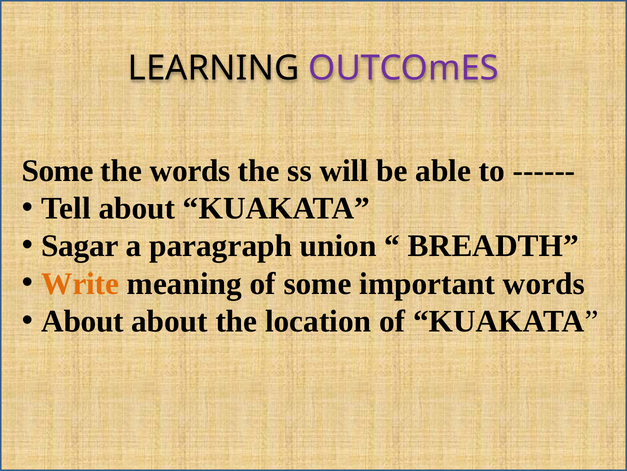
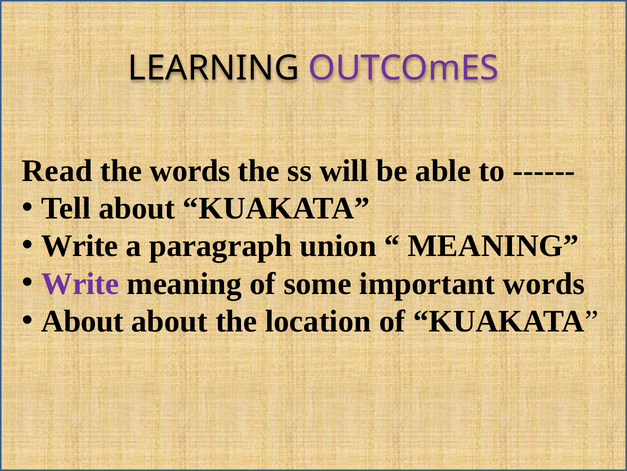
Some: Some -> Read (57, 170)
Sagar: Sagar -> Write (80, 246)
BREADTH: BREADTH -> MEANING (493, 246)
Write colour: orange -> purple (80, 283)
